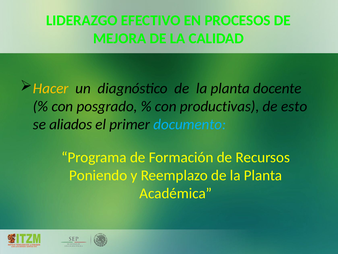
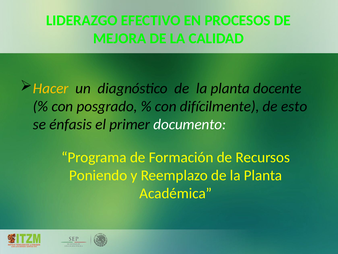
productivas: productivas -> difícilmente (220, 106)
aliados: aliados -> énfasis (71, 124)
documento colour: light blue -> white (190, 124)
